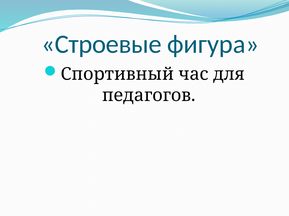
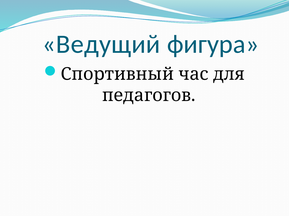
Строевые: Строевые -> Ведущий (101, 44)
